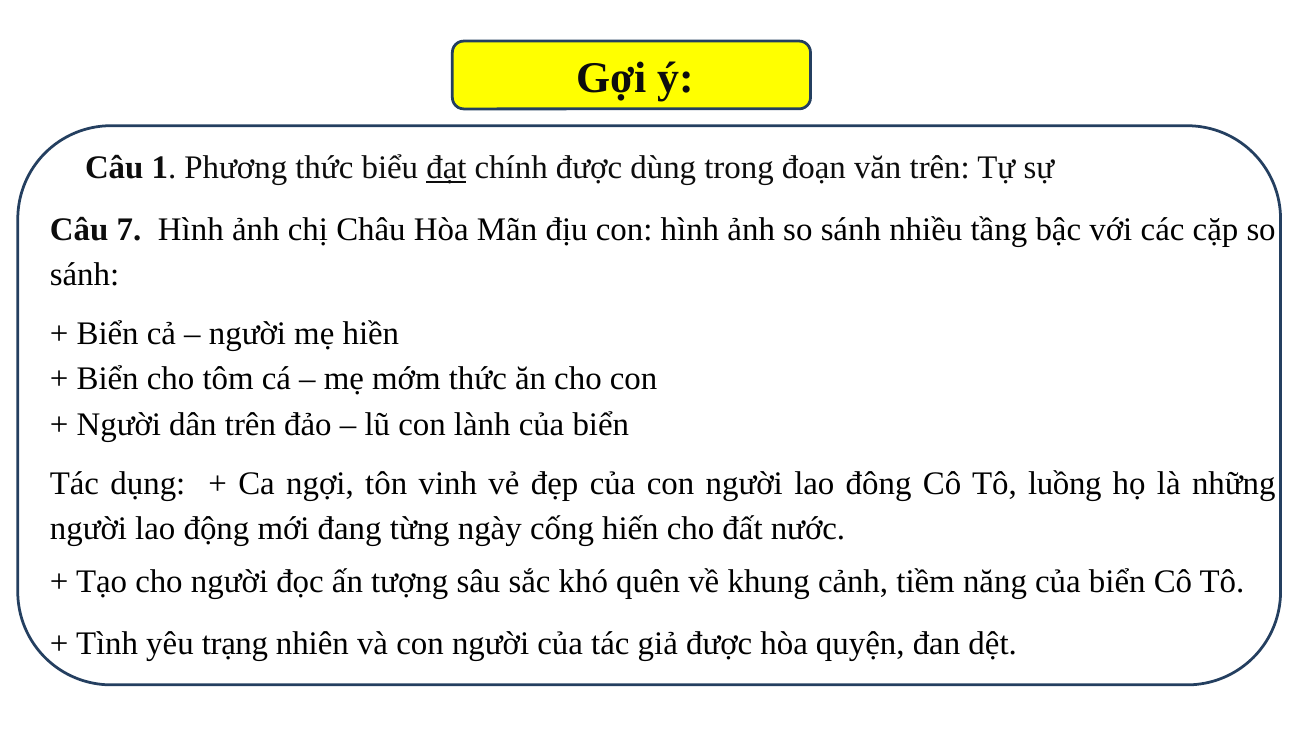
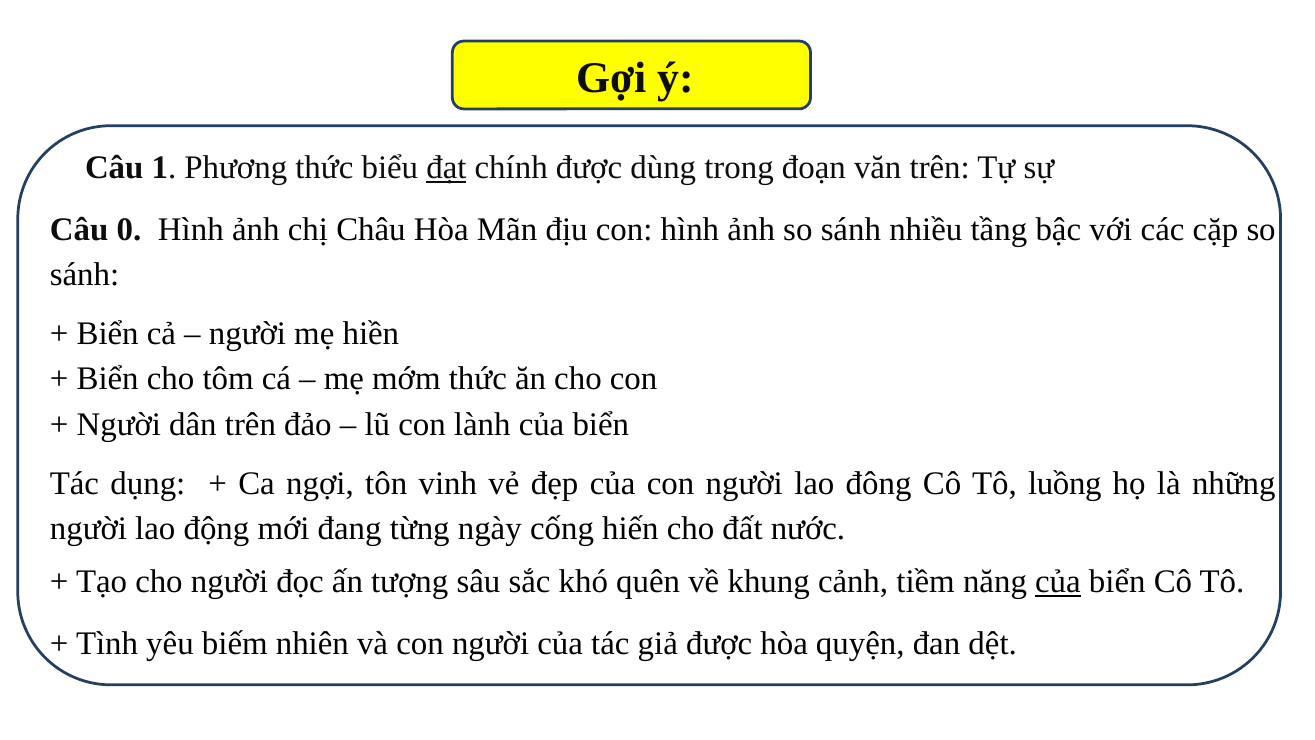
7: 7 -> 0 (129, 229)
của underline: none -> present (1058, 582)
trạng: trạng -> biếm (235, 644)
